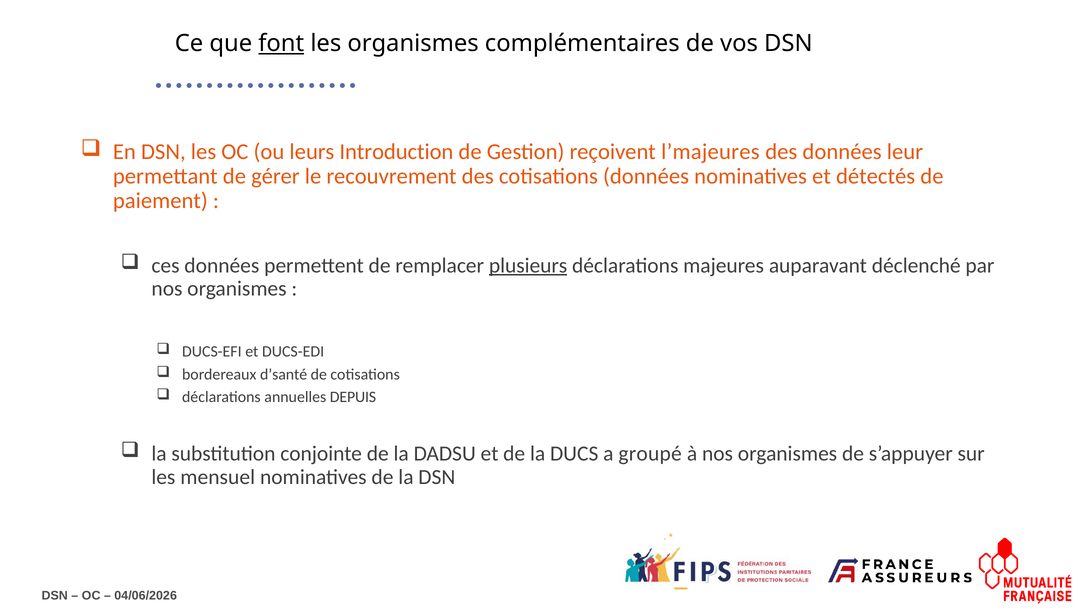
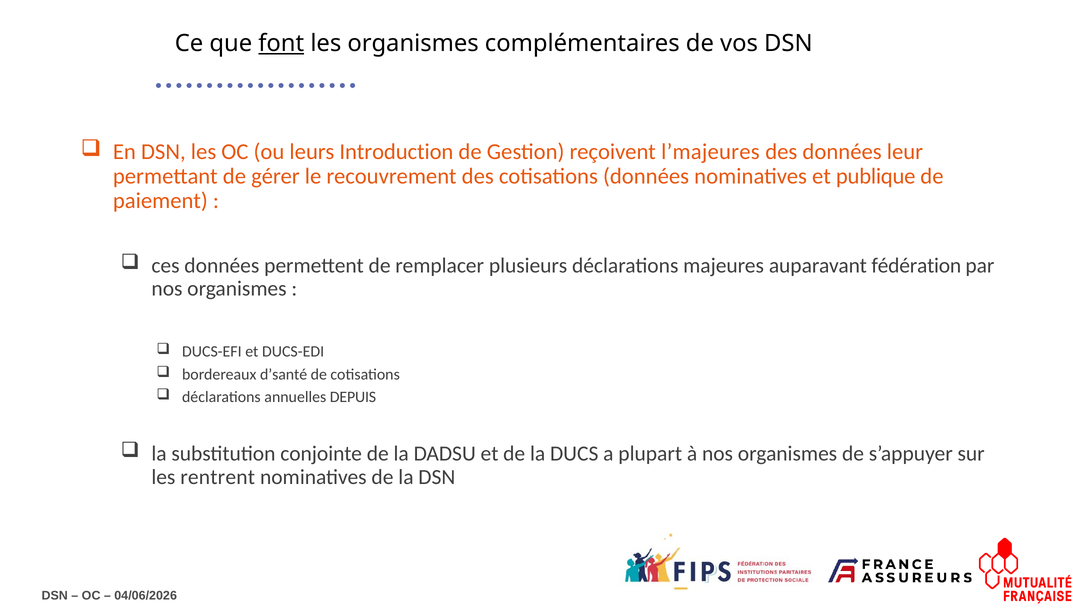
détectés: détectés -> publique (876, 176)
plusieurs underline: present -> none (528, 266)
déclenché: déclenché -> fédération (916, 266)
groupé: groupé -> plupart (650, 454)
mensuel: mensuel -> rentrent (218, 477)
